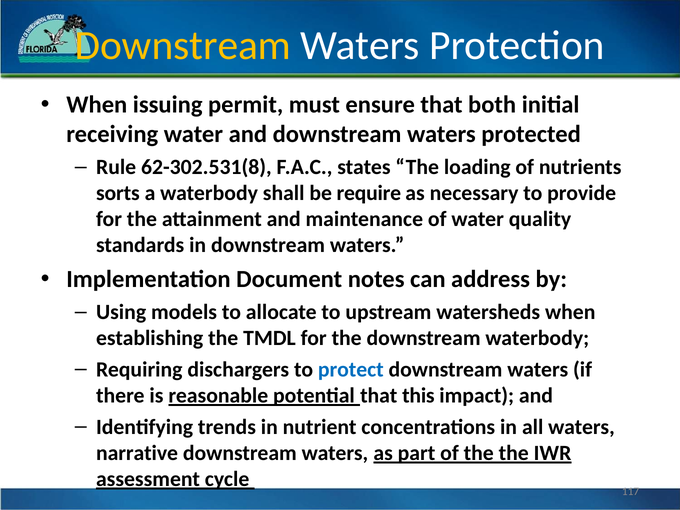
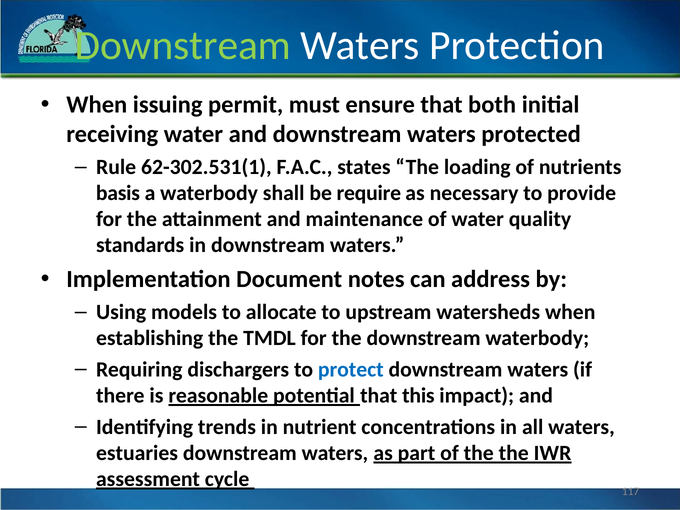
Downstream colour: yellow -> light green (183, 45)
62-302.531(8: 62-302.531(8 -> 62-302.531(1 (206, 167)
sorts: sorts -> basis (118, 193)
narrative: narrative -> estuaries (137, 453)
